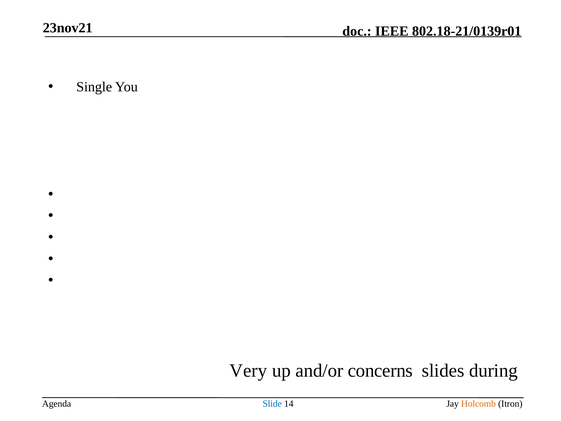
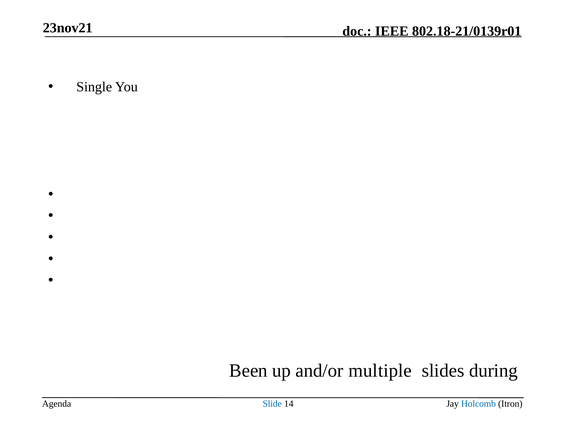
Very: Very -> Been (248, 371)
concerns: concerns -> multiple (380, 371)
Holcomb colour: orange -> blue (478, 404)
